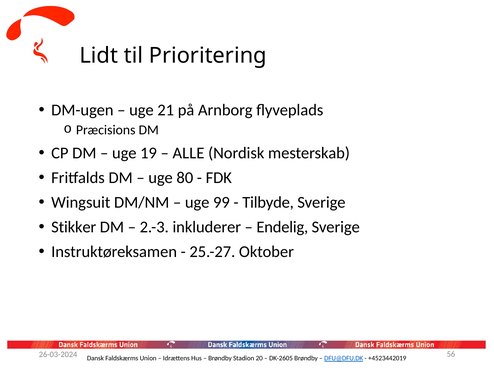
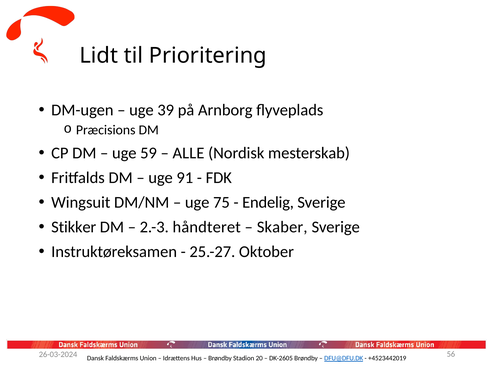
21: 21 -> 39 (166, 110)
19: 19 -> 59 (149, 153)
80: 80 -> 91 (185, 177)
99: 99 -> 75 (221, 202)
Tilbyde: Tilbyde -> Endelig (268, 202)
inkluderer: inkluderer -> håndteret (207, 227)
Endelig: Endelig -> Skaber (282, 227)
